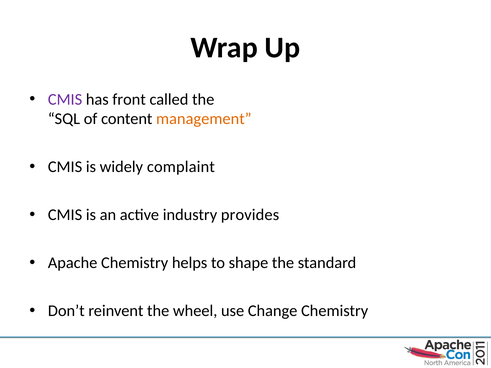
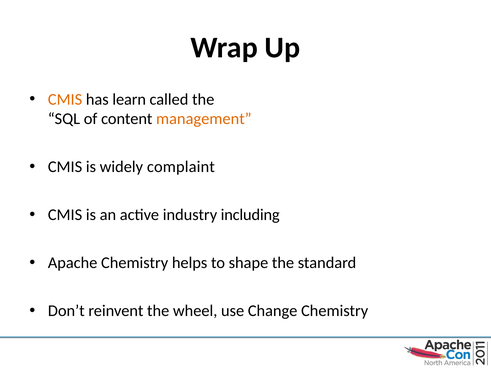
CMIS colour: purple -> orange (65, 99)
front: front -> learn (129, 99)
provides: provides -> including (250, 215)
